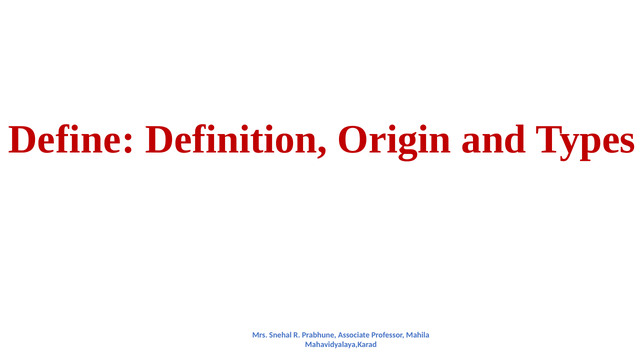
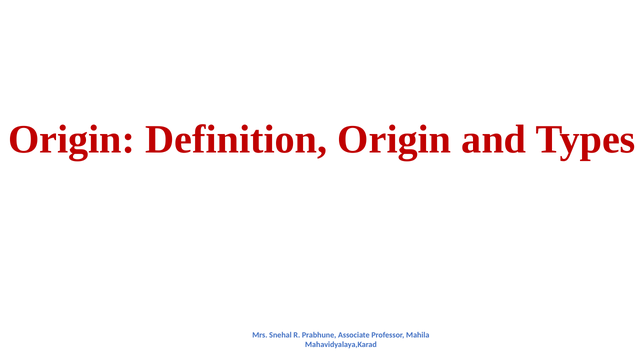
Define: Define -> Origin (72, 139)
